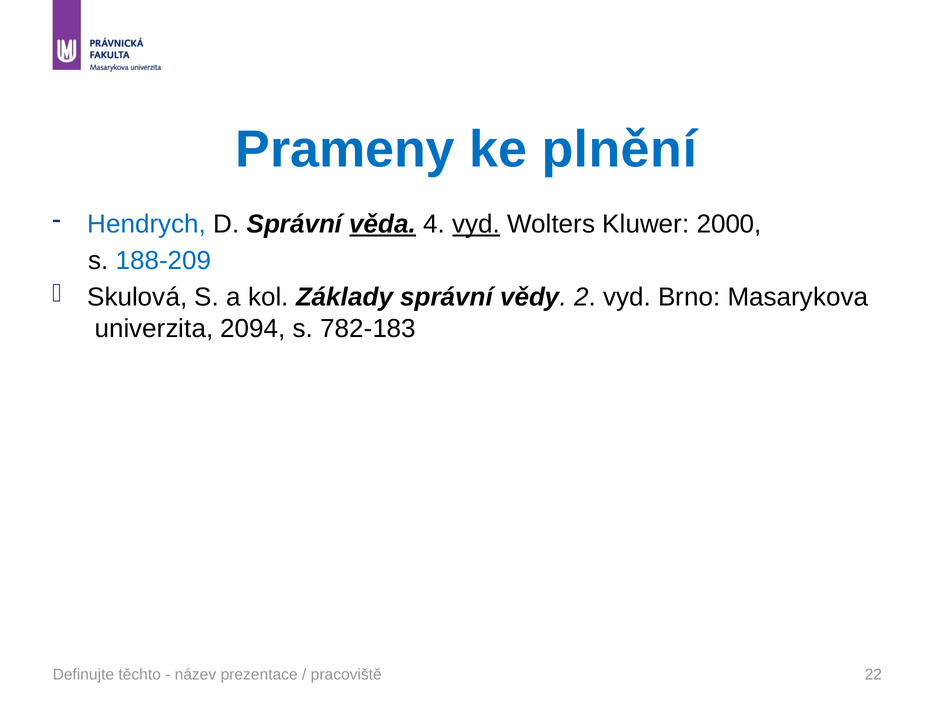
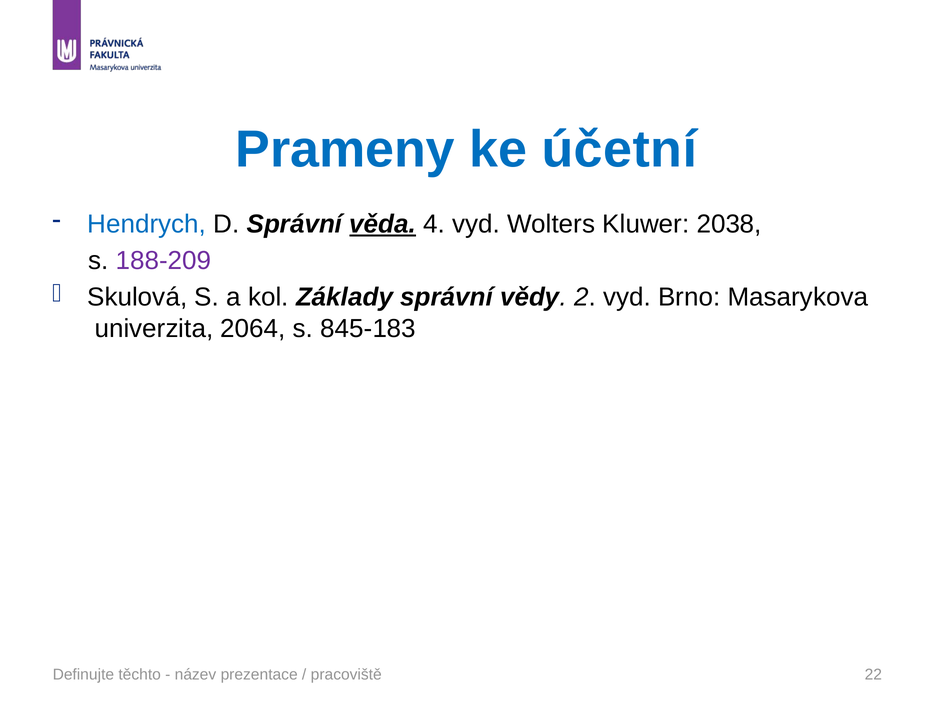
plnění: plnění -> účetní (619, 149)
vyd underline: present -> none (476, 224)
2000: 2000 -> 2038 (729, 224)
188-209 colour: blue -> purple (164, 261)
2094: 2094 -> 2064 (253, 328)
782-183: 782-183 -> 845-183 (368, 328)
